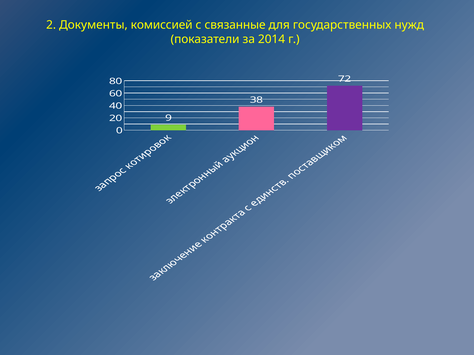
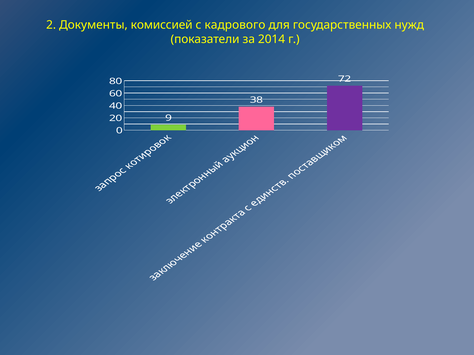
связанные: связанные -> кадрового (235, 25)
